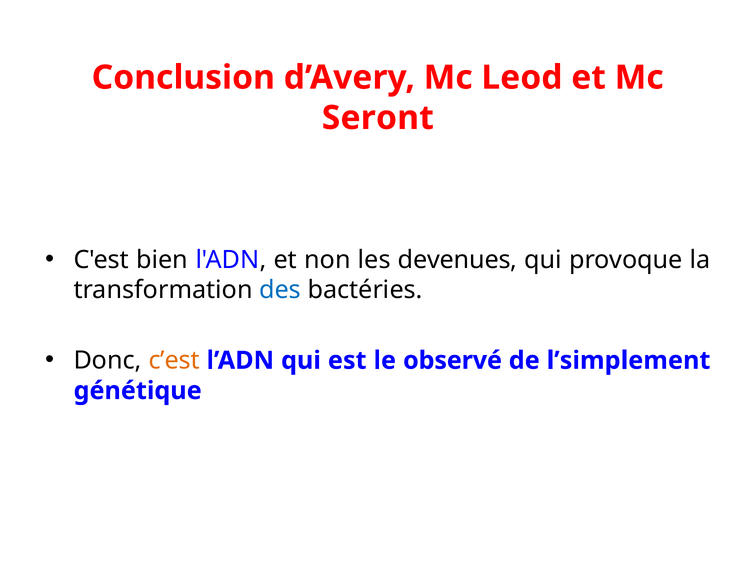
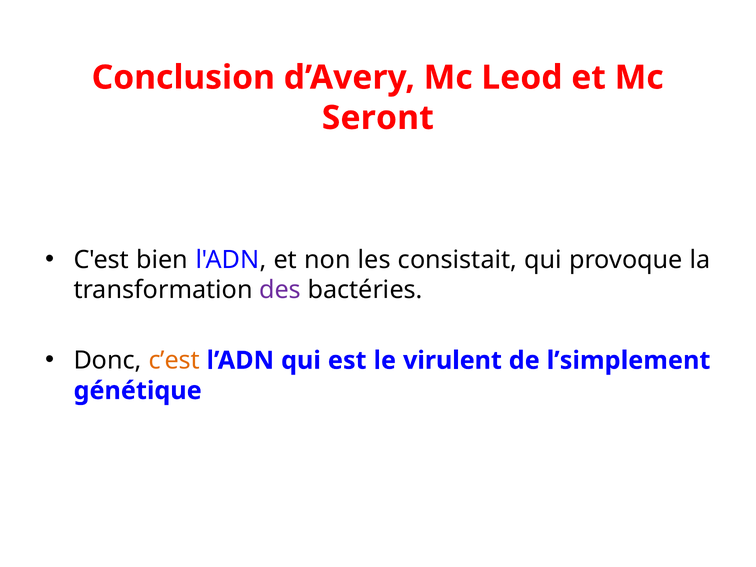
devenues: devenues -> consistait (457, 260)
des colour: blue -> purple (280, 290)
observé: observé -> virulent (452, 360)
